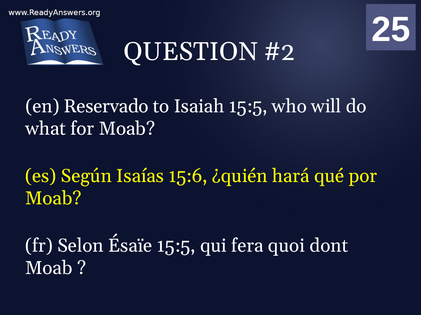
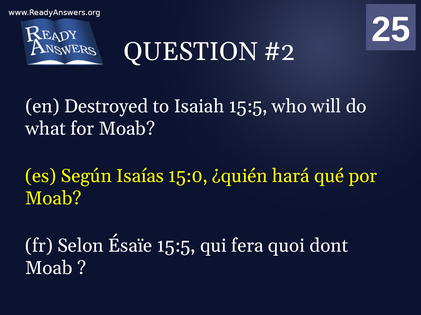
Reservado: Reservado -> Destroyed (106, 106)
15:6: 15:6 -> 15:0 (188, 176)
